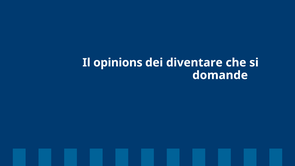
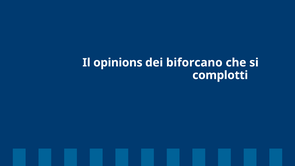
diventare: diventare -> biforcano (194, 63)
domande: domande -> complotti (220, 75)
